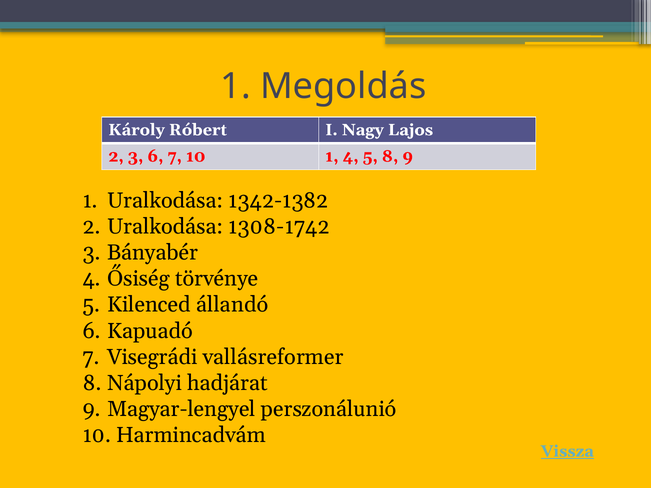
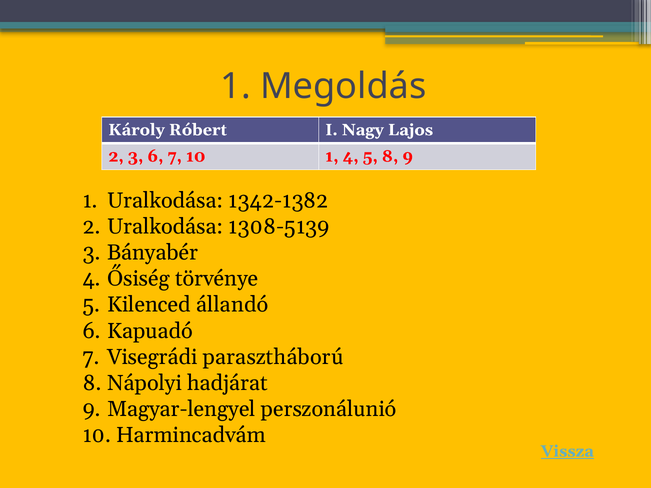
1308-1742: 1308-1742 -> 1308-5139 (279, 227)
vallásreformer: vallásreformer -> parasztháború (273, 357)
